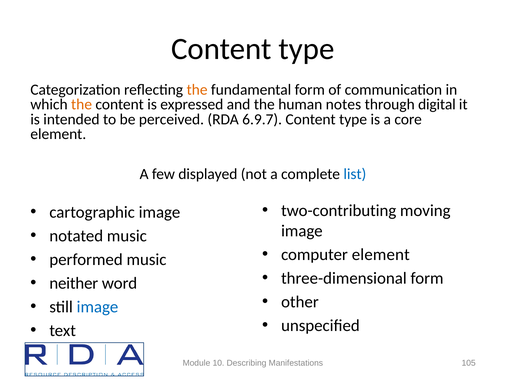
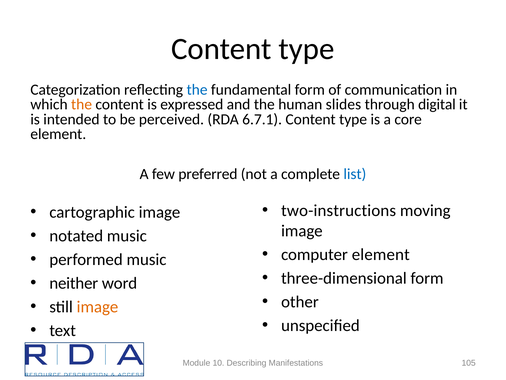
the colour: orange -> blue (197, 89)
notes: notes -> slides (343, 104)
6.9.7: 6.9.7 -> 6.7.1 (262, 119)
displayed: displayed -> preferred (208, 174)
two-contributing: two-contributing -> two-instructions (339, 210)
image colour: blue -> orange (97, 306)
